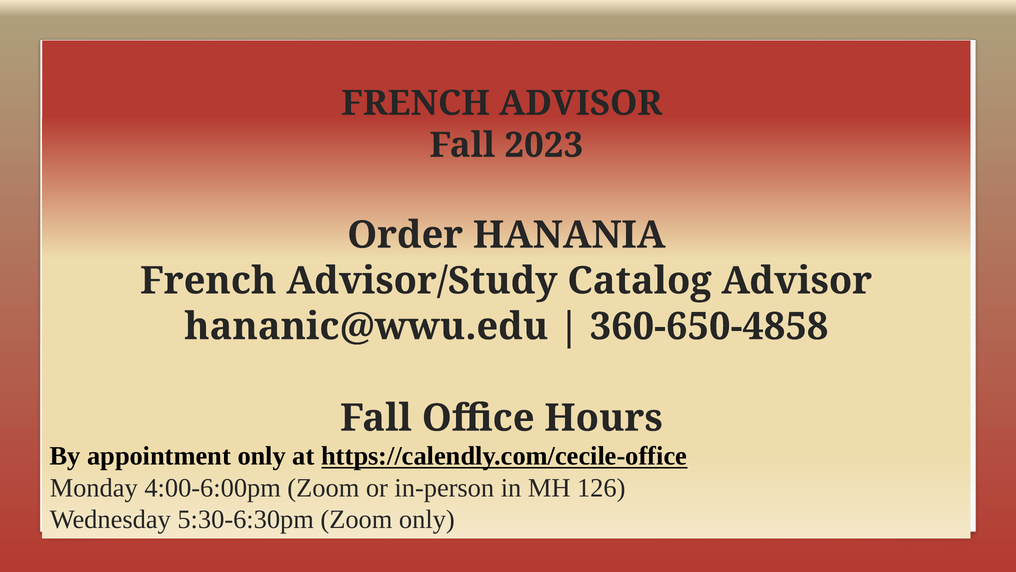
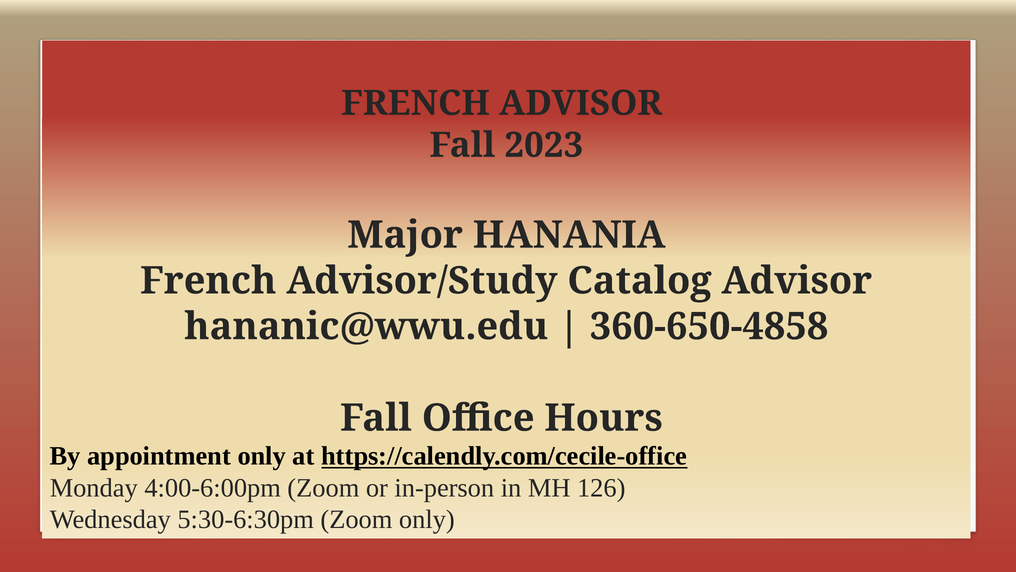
Order: Order -> Major (405, 235)
